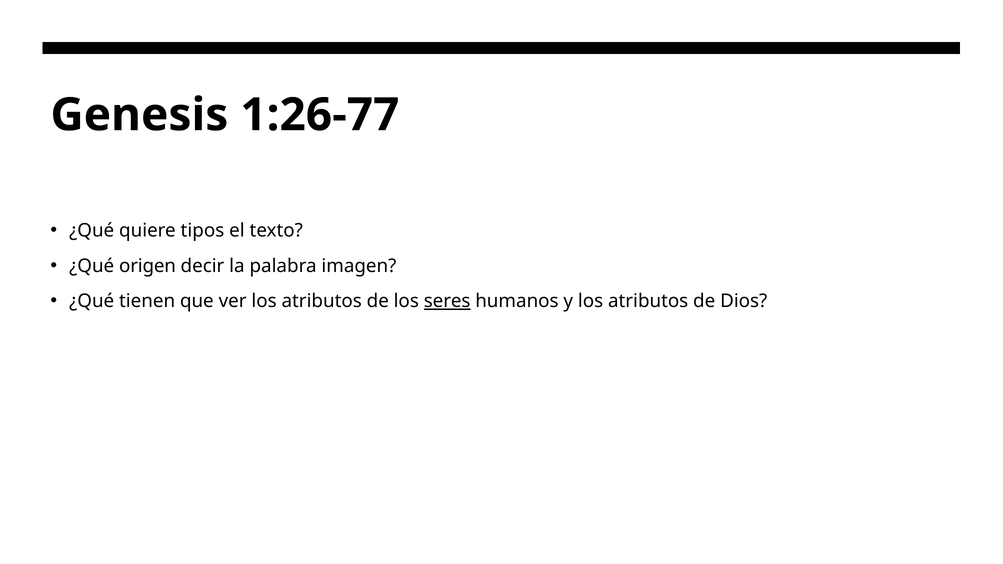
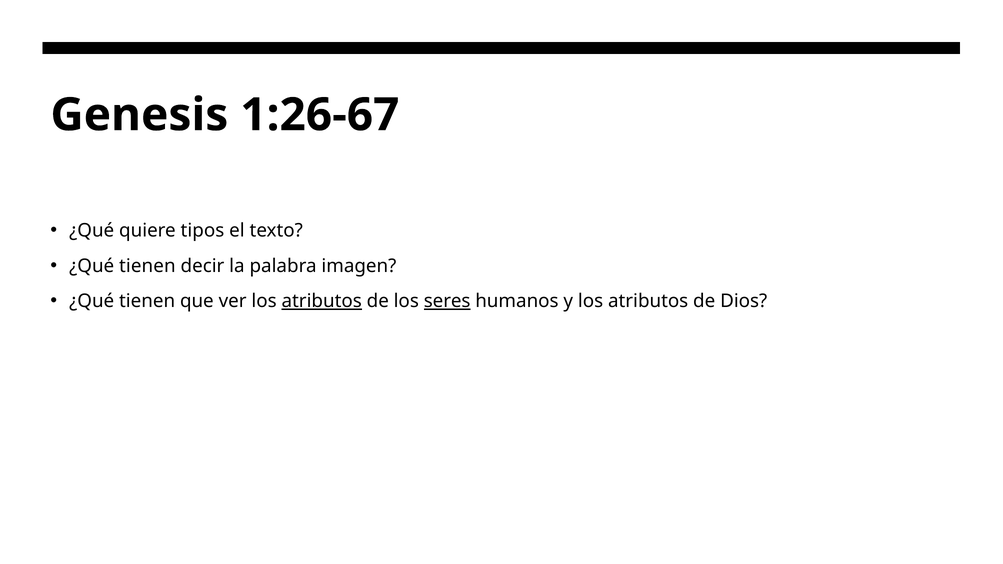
1:26-77: 1:26-77 -> 1:26-67 (320, 115)
origen: origen -> tienen (147, 266)
atributos underline: none -> present (322, 301)
